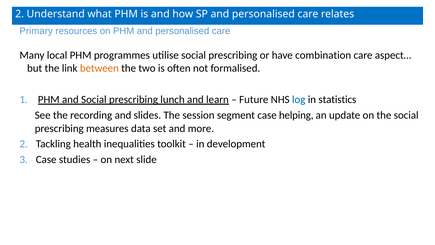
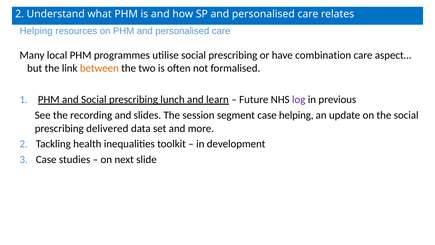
Primary: Primary -> Helping (36, 31)
log colour: blue -> purple (299, 99)
statistics: statistics -> previous (337, 99)
measures: measures -> delivered (107, 128)
